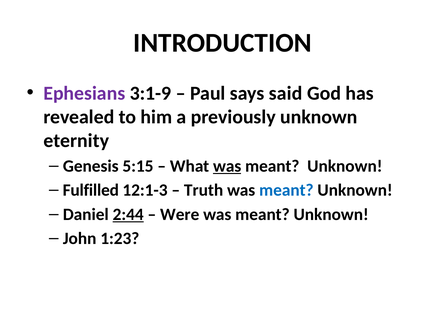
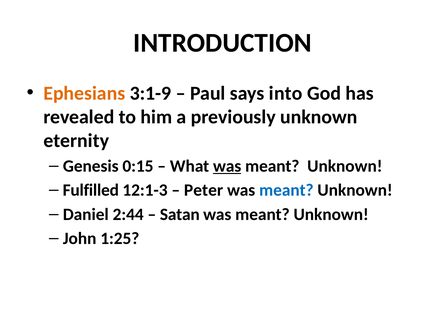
Ephesians colour: purple -> orange (84, 93)
said: said -> into (286, 93)
5:15: 5:15 -> 0:15 (138, 166)
Truth: Truth -> Peter (204, 191)
2:44 underline: present -> none (128, 215)
Were: Were -> Satan (180, 215)
1:23: 1:23 -> 1:25 (120, 239)
